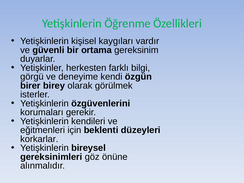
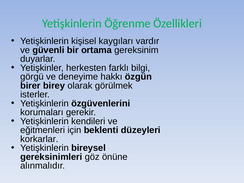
kendi: kendi -> hakkı (111, 77)
